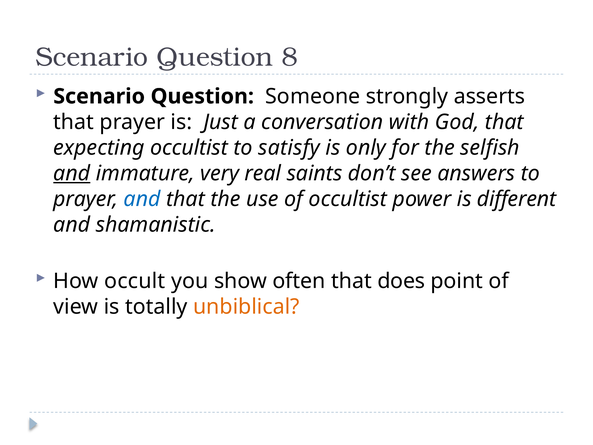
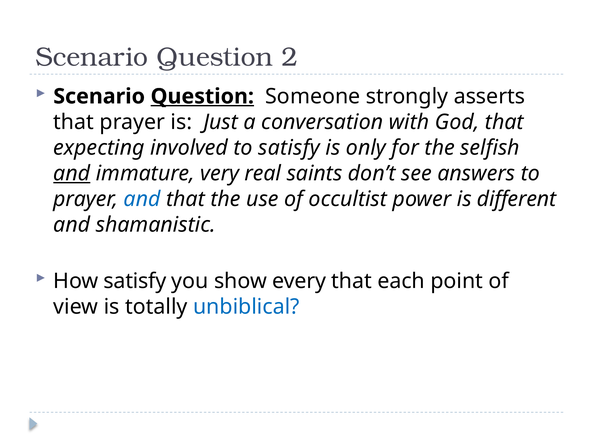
8: 8 -> 2 (290, 57)
Question underline: none -> present (202, 96)
expecting occultist: occultist -> involved (189, 148)
How occult: occult -> satisfy (135, 281)
often: often -> every (299, 281)
does: does -> each (401, 281)
unbiblical colour: orange -> blue (246, 307)
